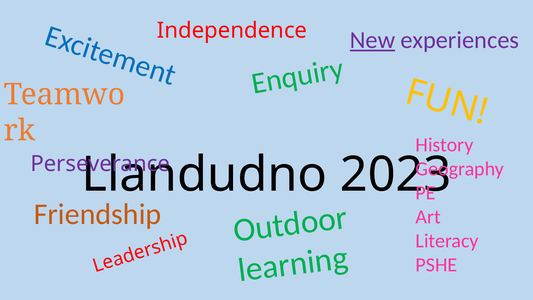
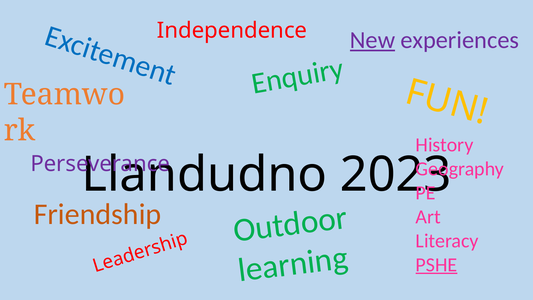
PSHE underline: none -> present (436, 265)
